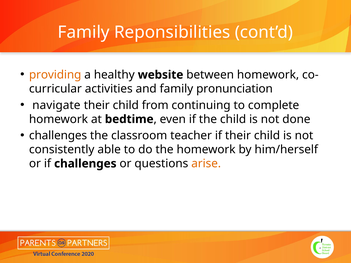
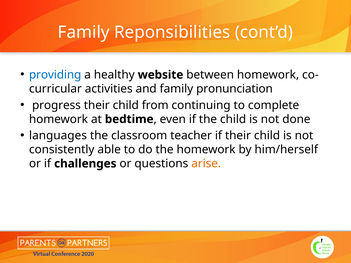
providing colour: orange -> blue (55, 75)
navigate: navigate -> progress (56, 105)
challenges: challenges -> languages (58, 136)
